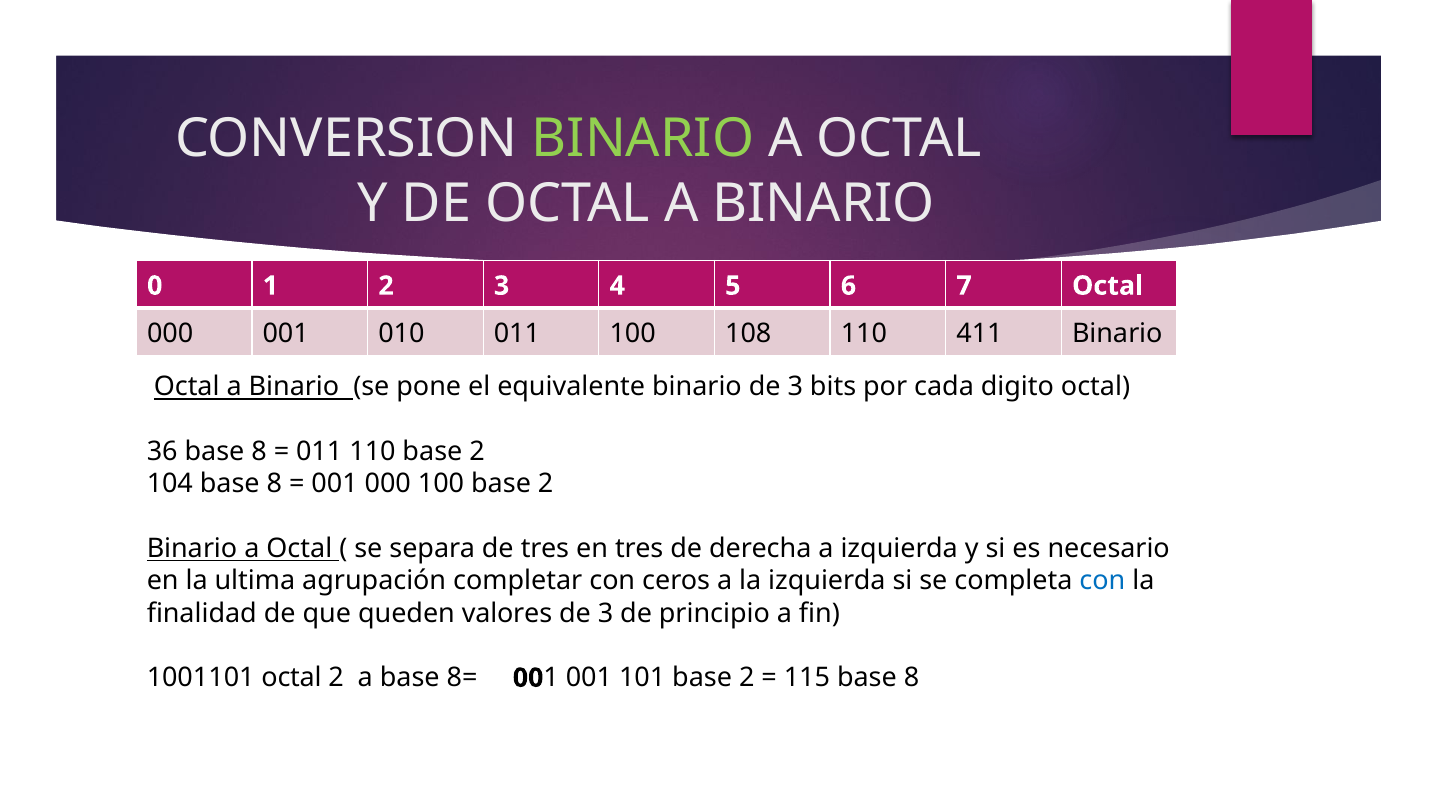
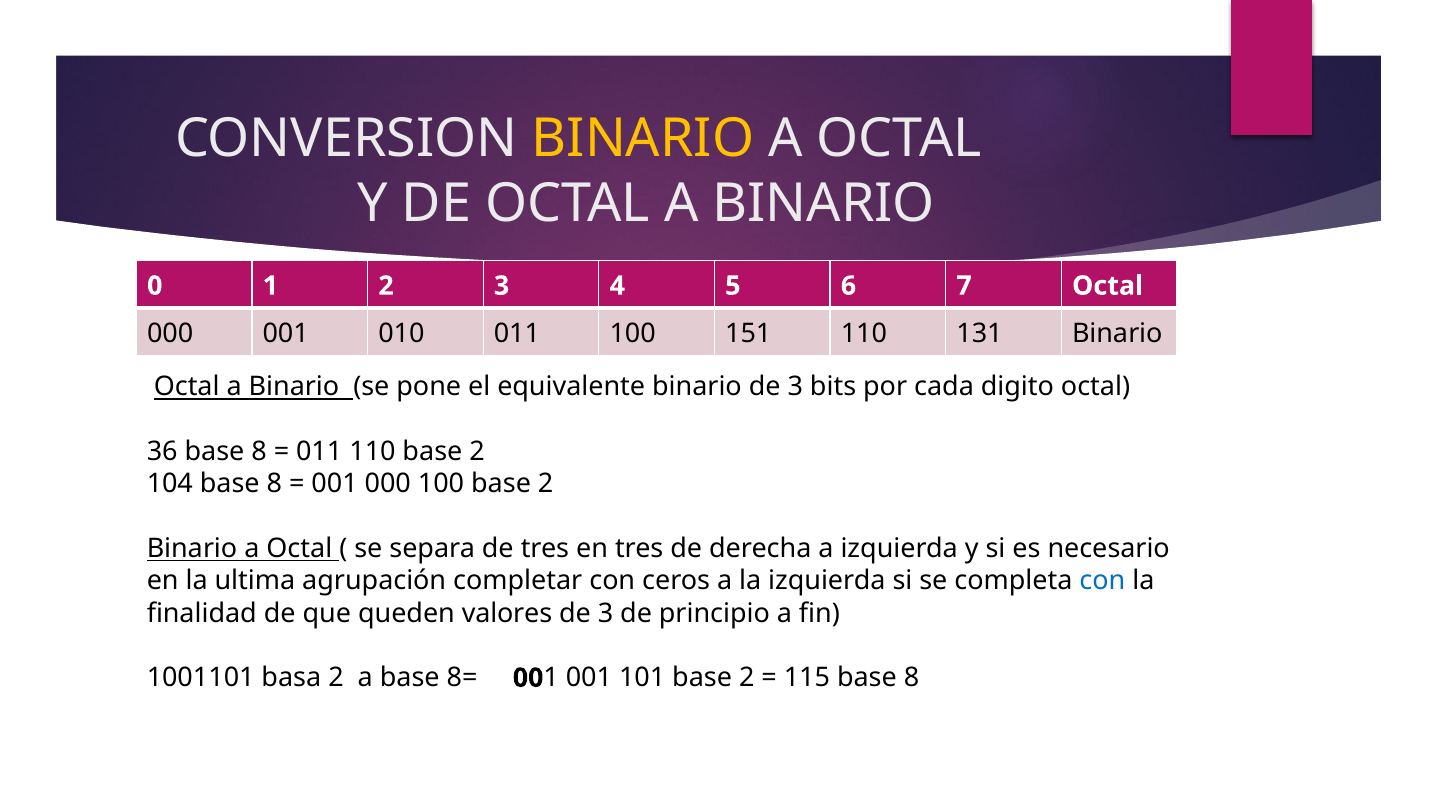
BINARIO colour: light green -> yellow (643, 139)
108: 108 -> 151 (748, 333)
411: 411 -> 131 (980, 333)
1001101 octal: octal -> basa (291, 678)
